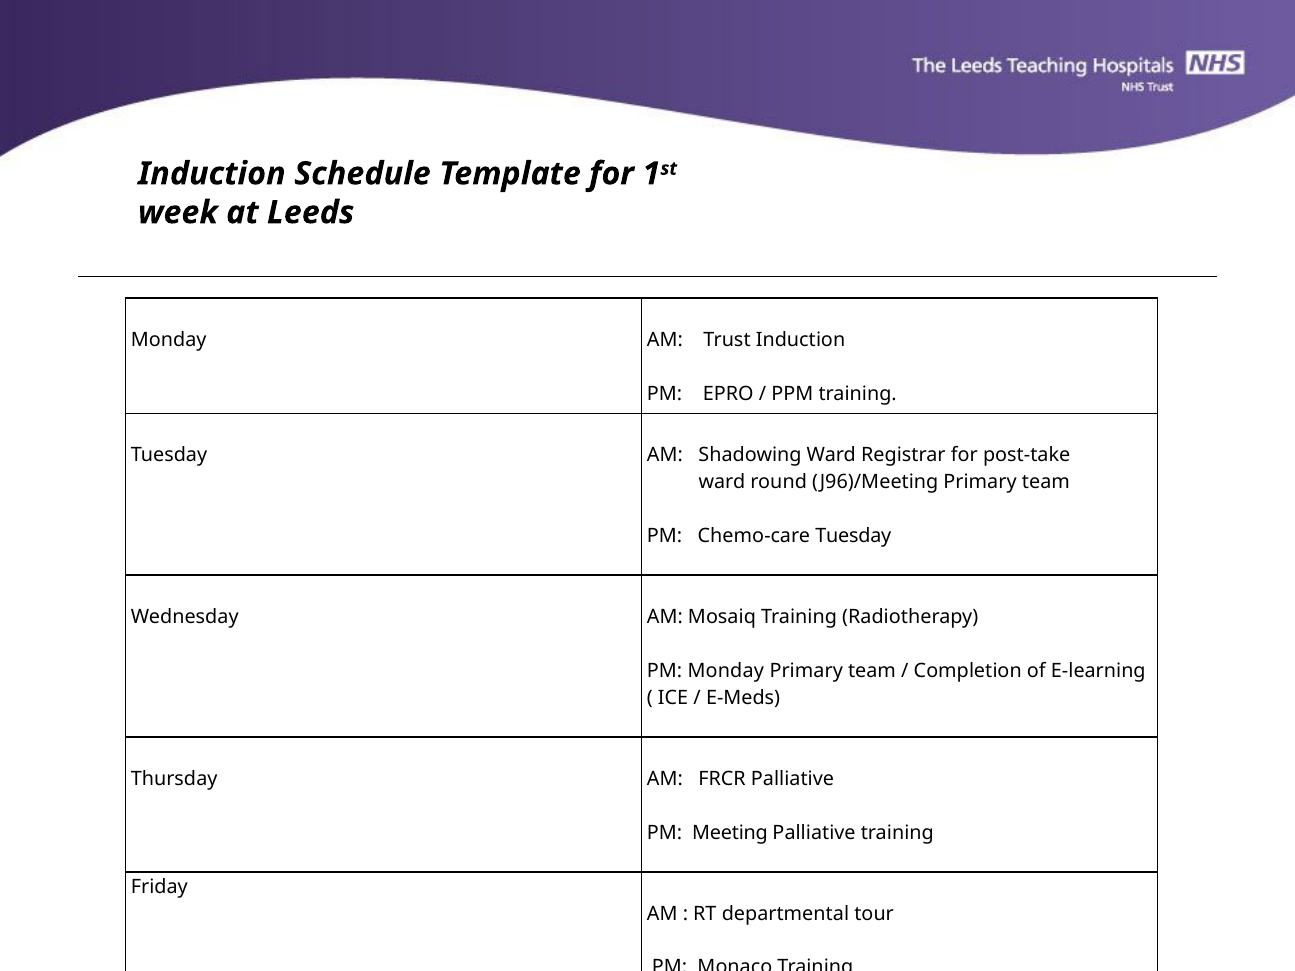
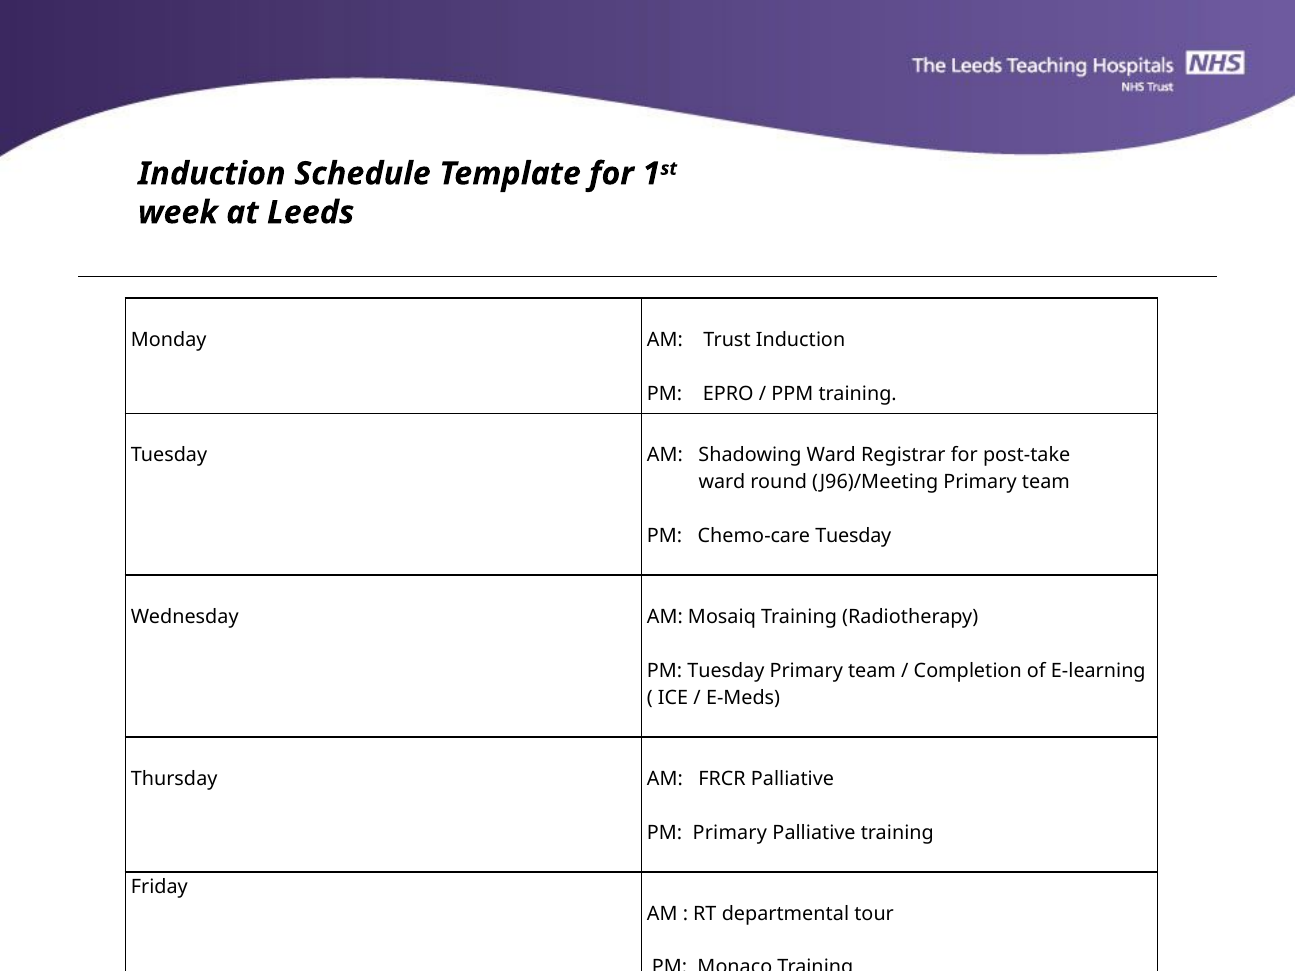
PM Monday: Monday -> Tuesday (726, 671)
PM Meeting: Meeting -> Primary (730, 833)
